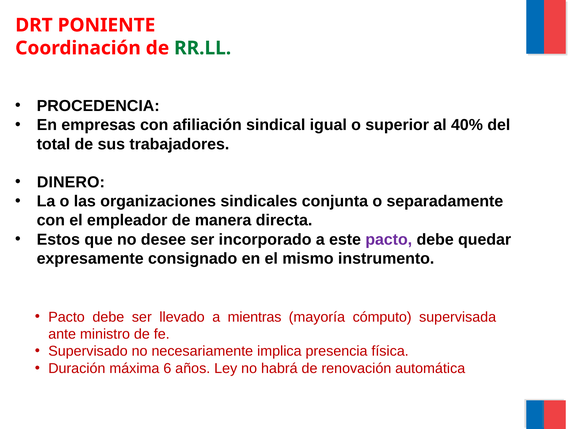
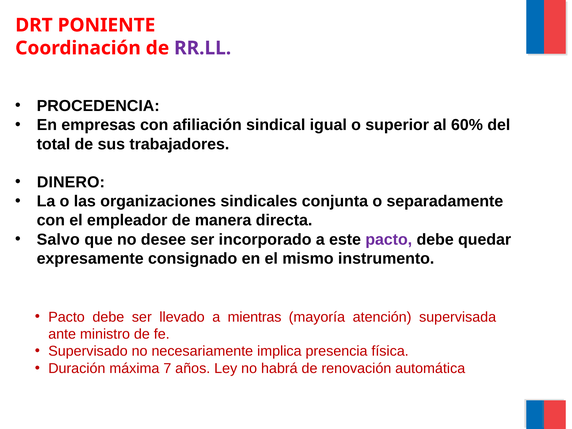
RR.LL colour: green -> purple (203, 48)
40%: 40% -> 60% (467, 125)
Estos: Estos -> Salvo (58, 239)
cómputo: cómputo -> atención (382, 317)
6: 6 -> 7 (167, 368)
